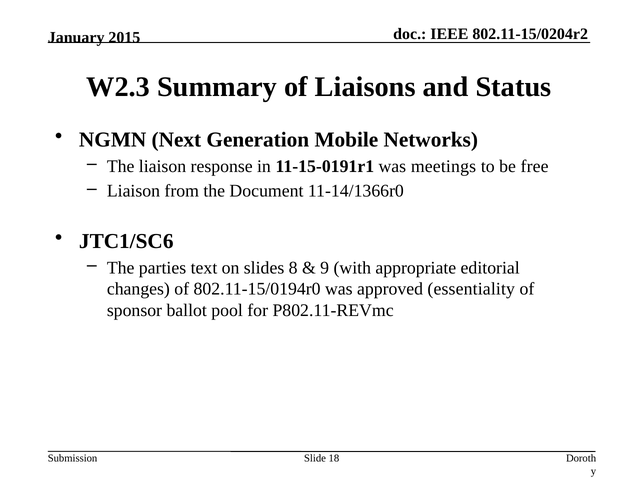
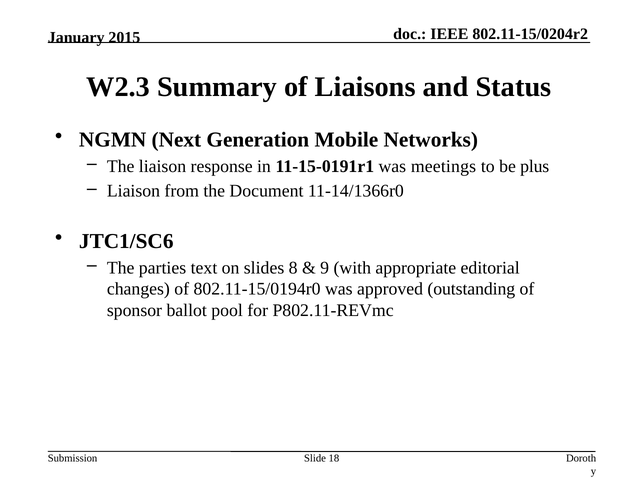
free: free -> plus (535, 166)
essentiality: essentiality -> outstanding (471, 289)
